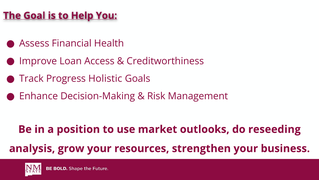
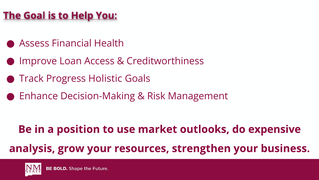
reseeding: reseeding -> expensive (275, 129)
